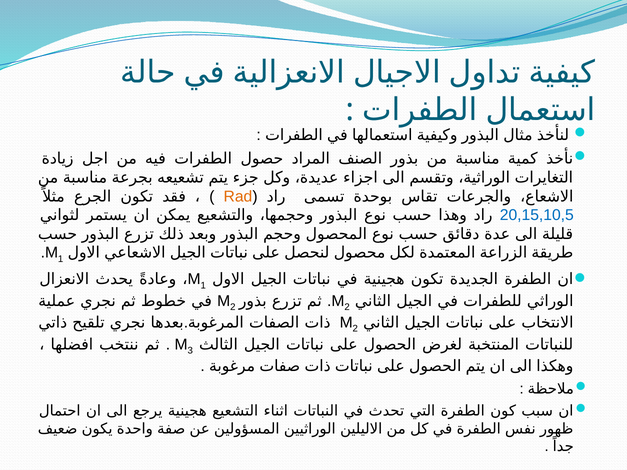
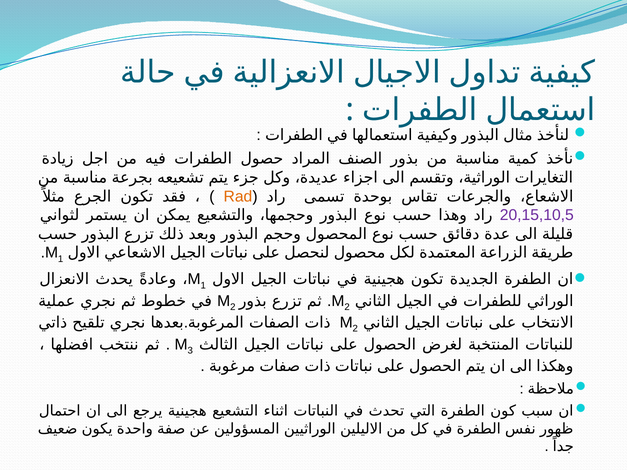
20,15,10,5 colour: blue -> purple (537, 215)
